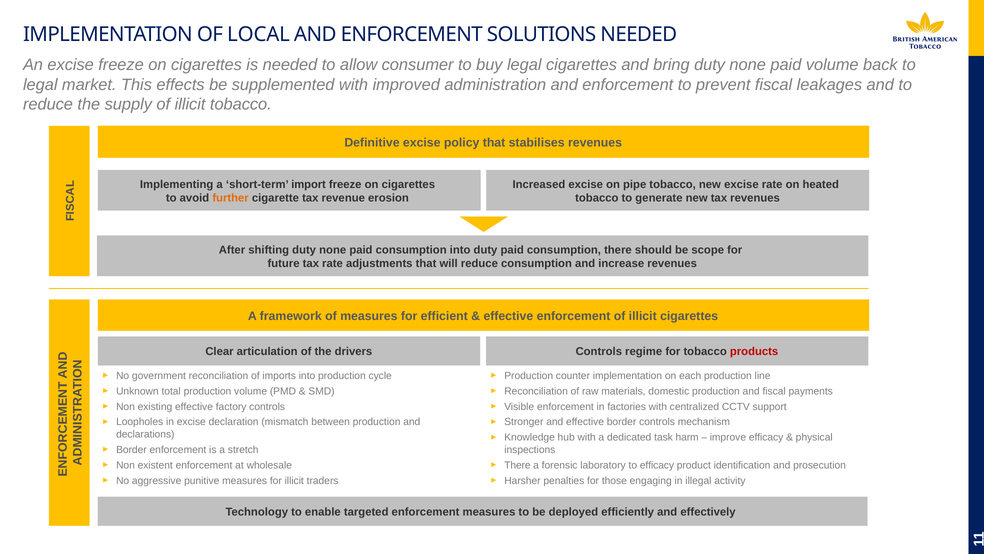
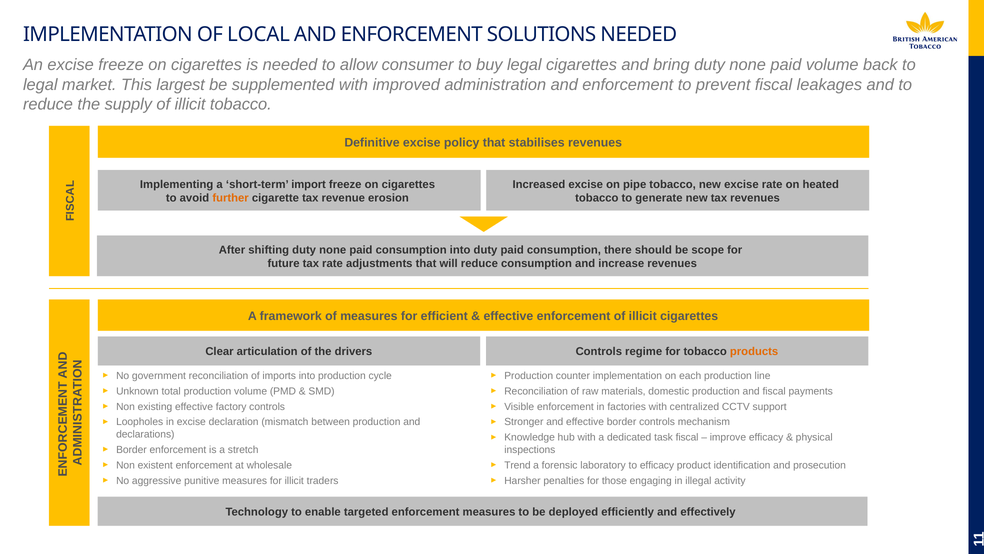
effects: effects -> largest (181, 85)
products colour: red -> orange (754, 351)
task harm: harm -> fiscal (687, 437)
There: There -> Trend (517, 465)
